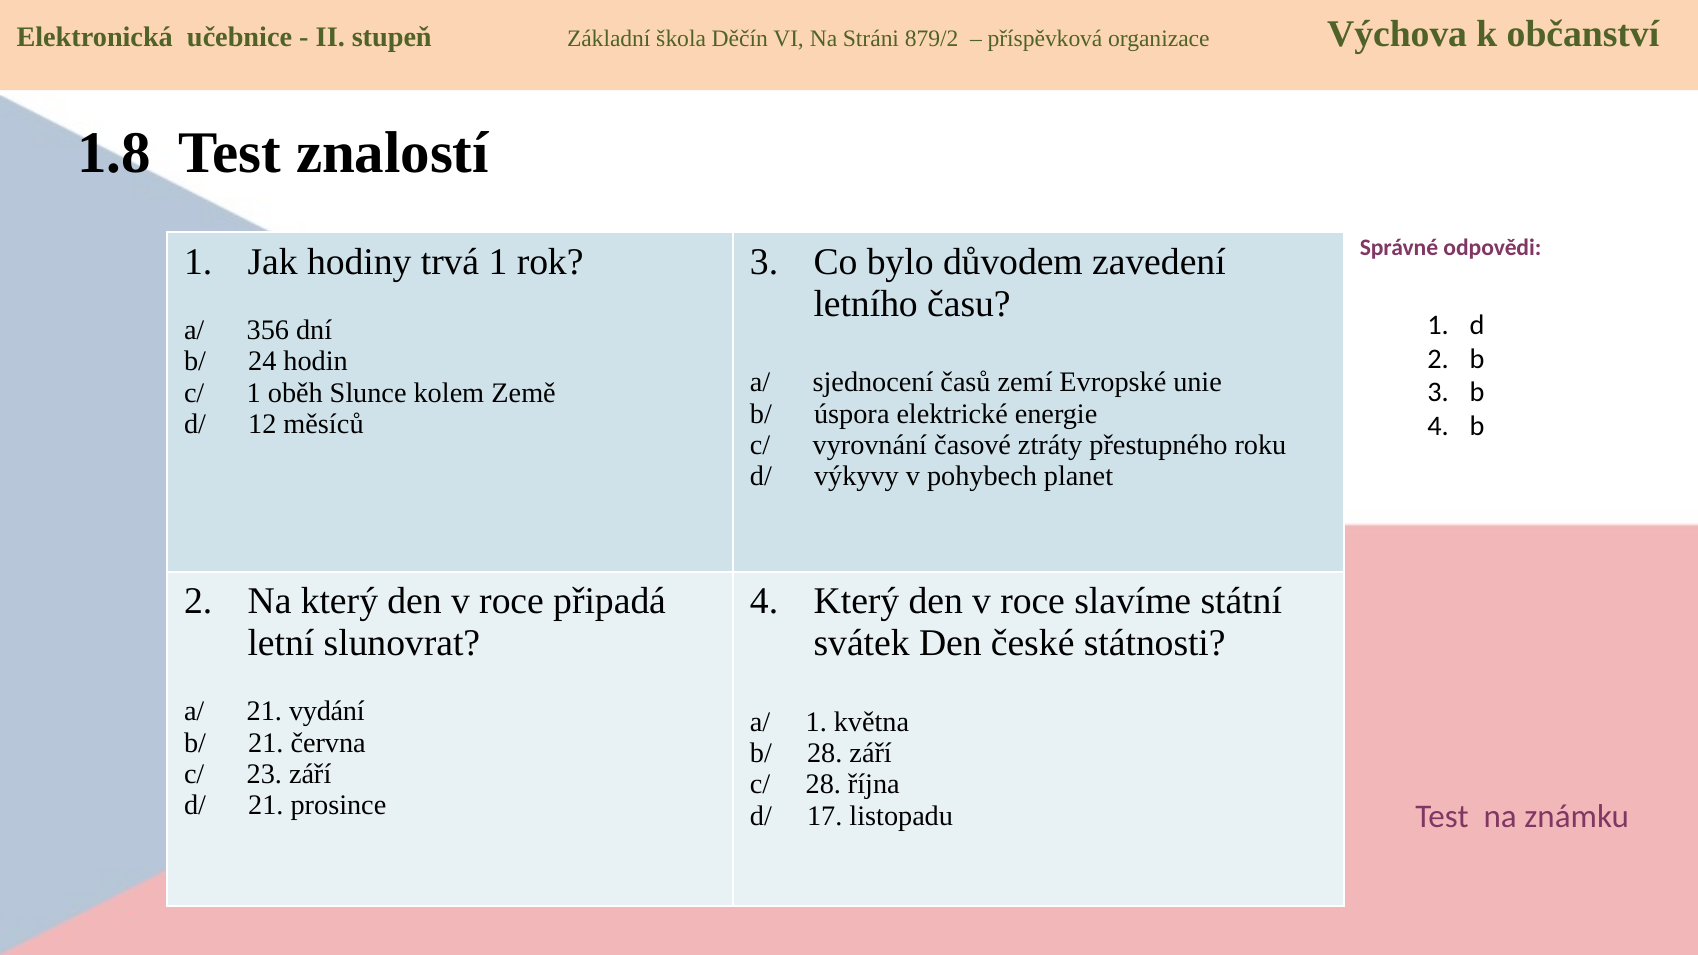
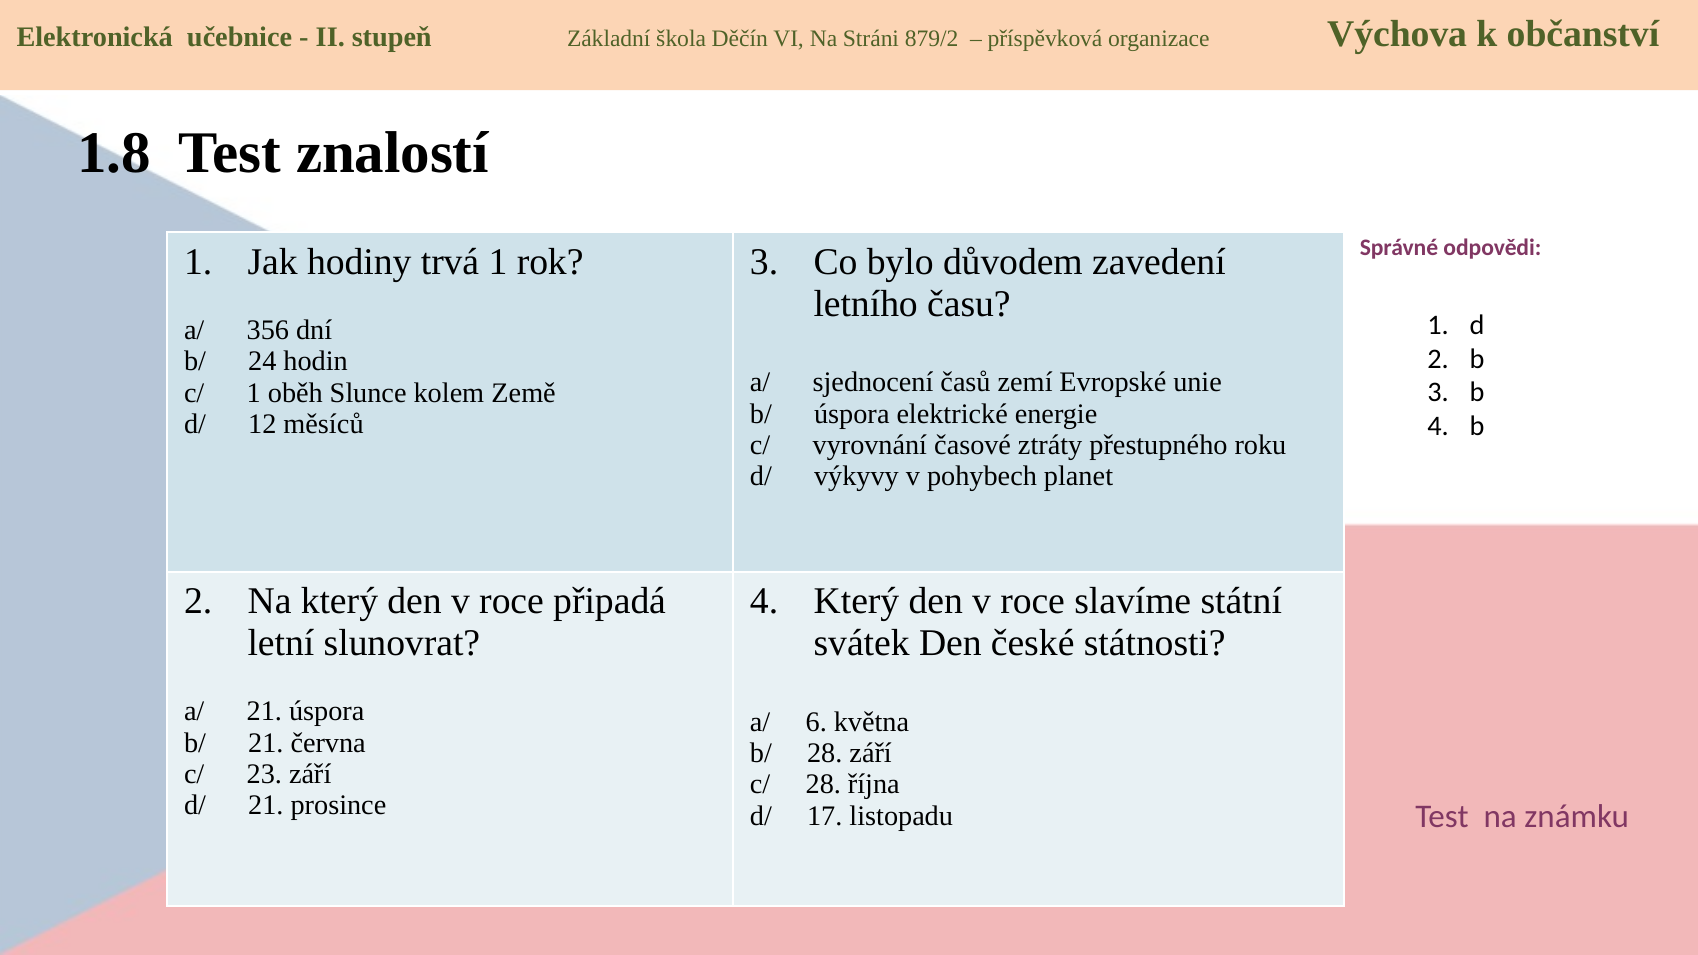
21 vydání: vydání -> úspora (327, 711)
a/ 1: 1 -> 6 (816, 722)
